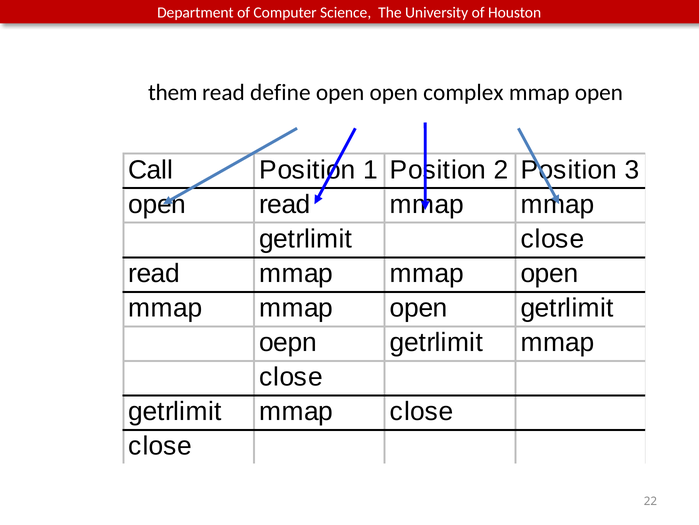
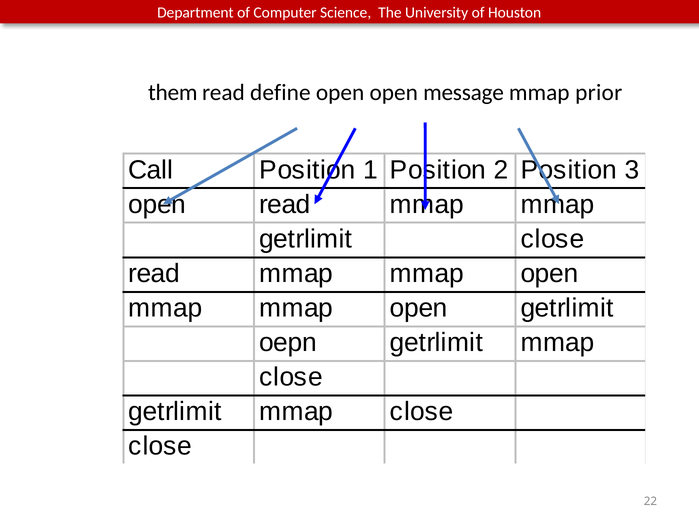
complex: complex -> message (464, 93)
open: open -> prior (599, 93)
